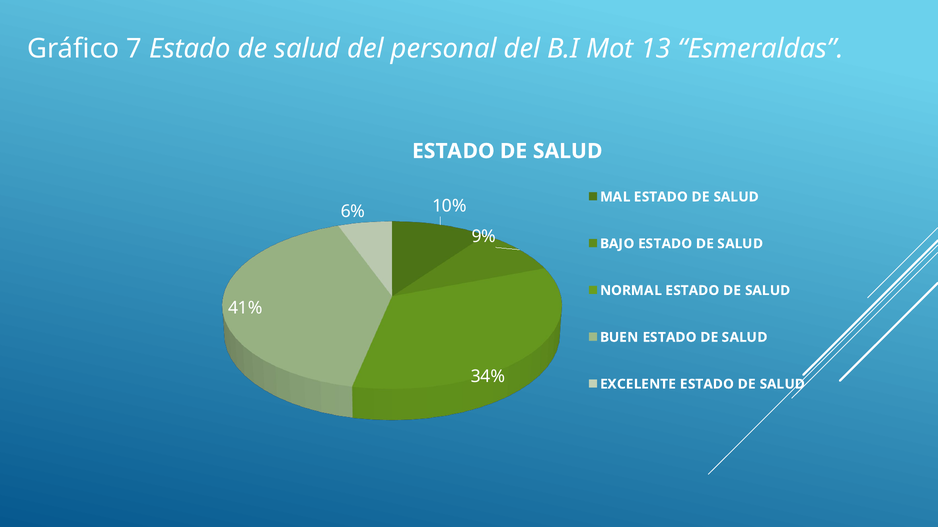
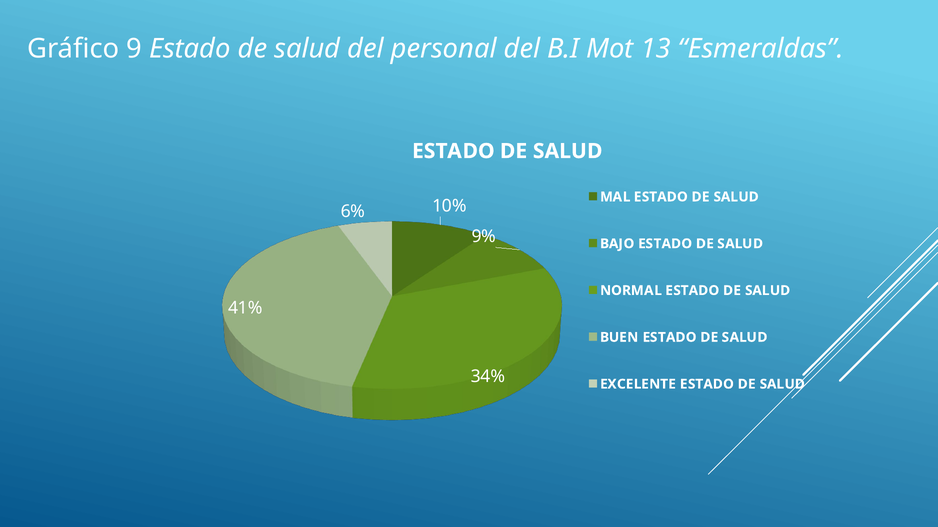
7: 7 -> 9 (134, 49)
